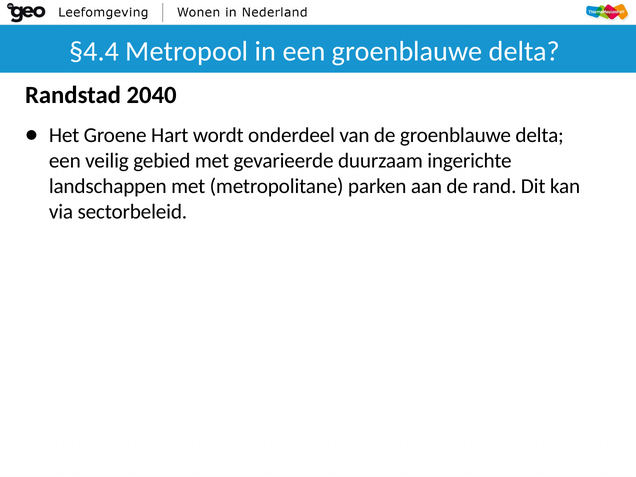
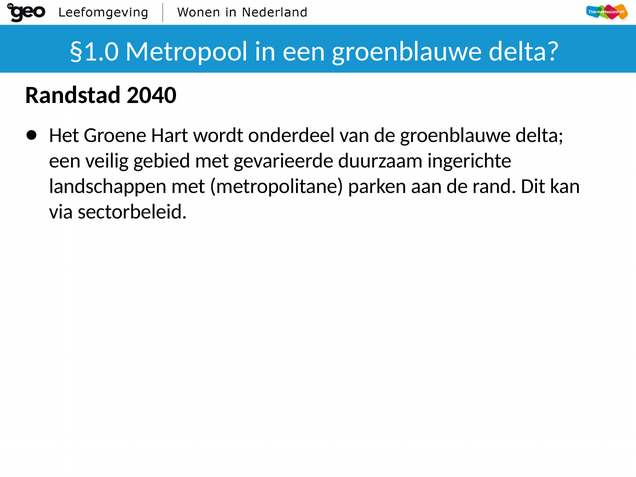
§4.4: §4.4 -> §1.0 (94, 51)
